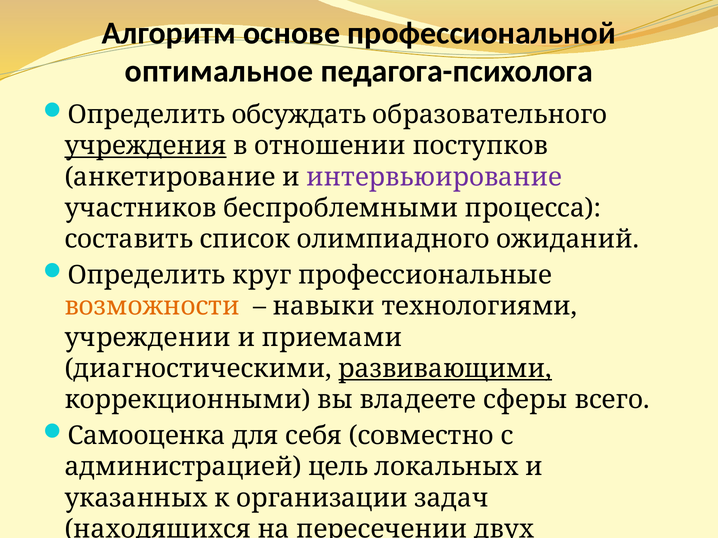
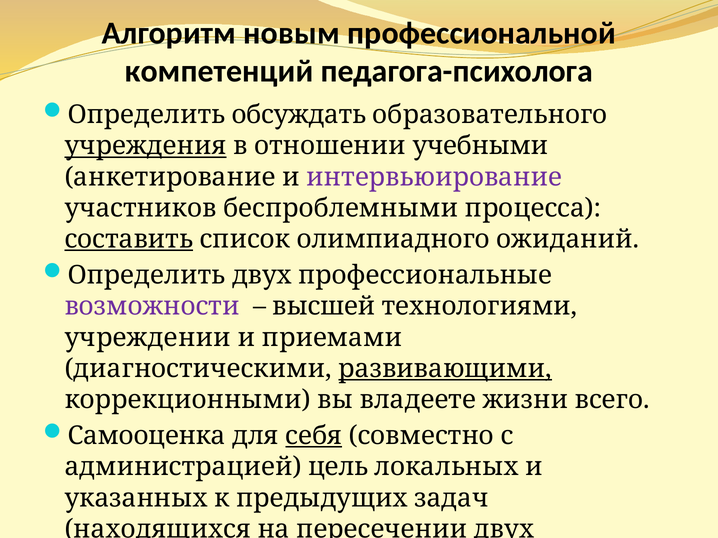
основе: основе -> новым (291, 33)
оптимальное: оптимальное -> компетенций (219, 71)
поступков: поступков -> учебными (480, 146)
составить underline: none -> present (129, 239)
Определить круг: круг -> двух (262, 276)
возможности colour: orange -> purple (152, 307)
навыки: навыки -> высшей (324, 307)
сферы: сферы -> жизни (525, 400)
себя underline: none -> present (314, 436)
к организации: организации -> предыдущих (322, 498)
